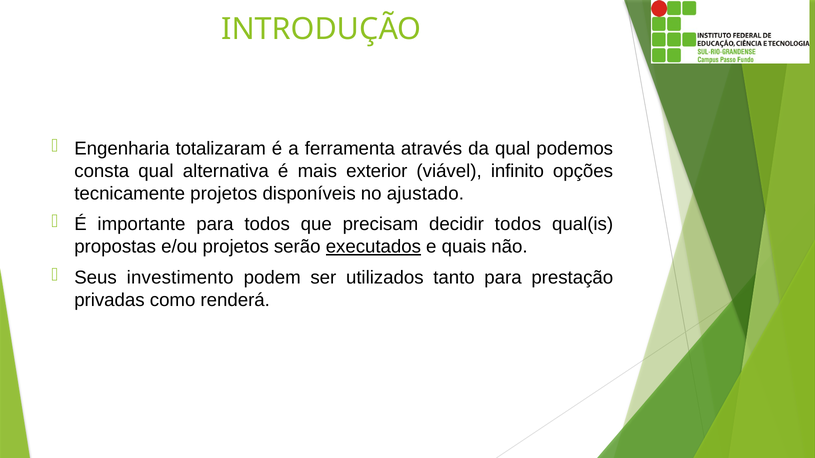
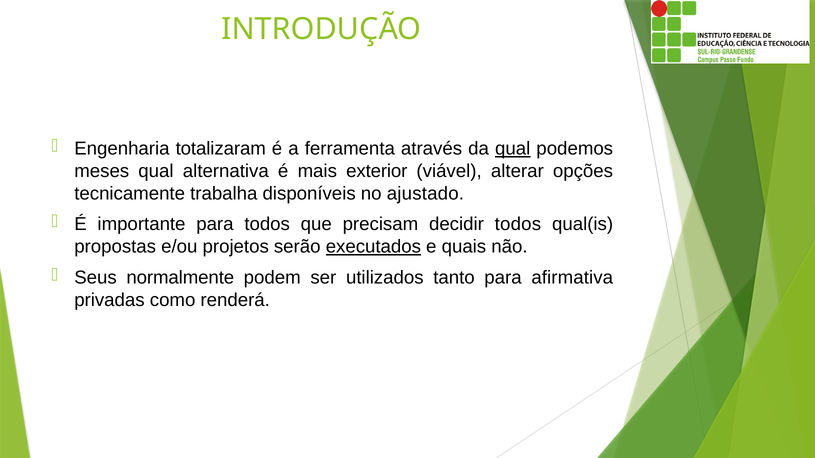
qual underline: none -> present (513, 149)
consta: consta -> meses (102, 171)
infinito: infinito -> alterar (517, 171)
tecnicamente projetos: projetos -> trabalha (224, 194)
investimento: investimento -> normalmente (180, 278)
prestação: prestação -> afirmativa (572, 278)
